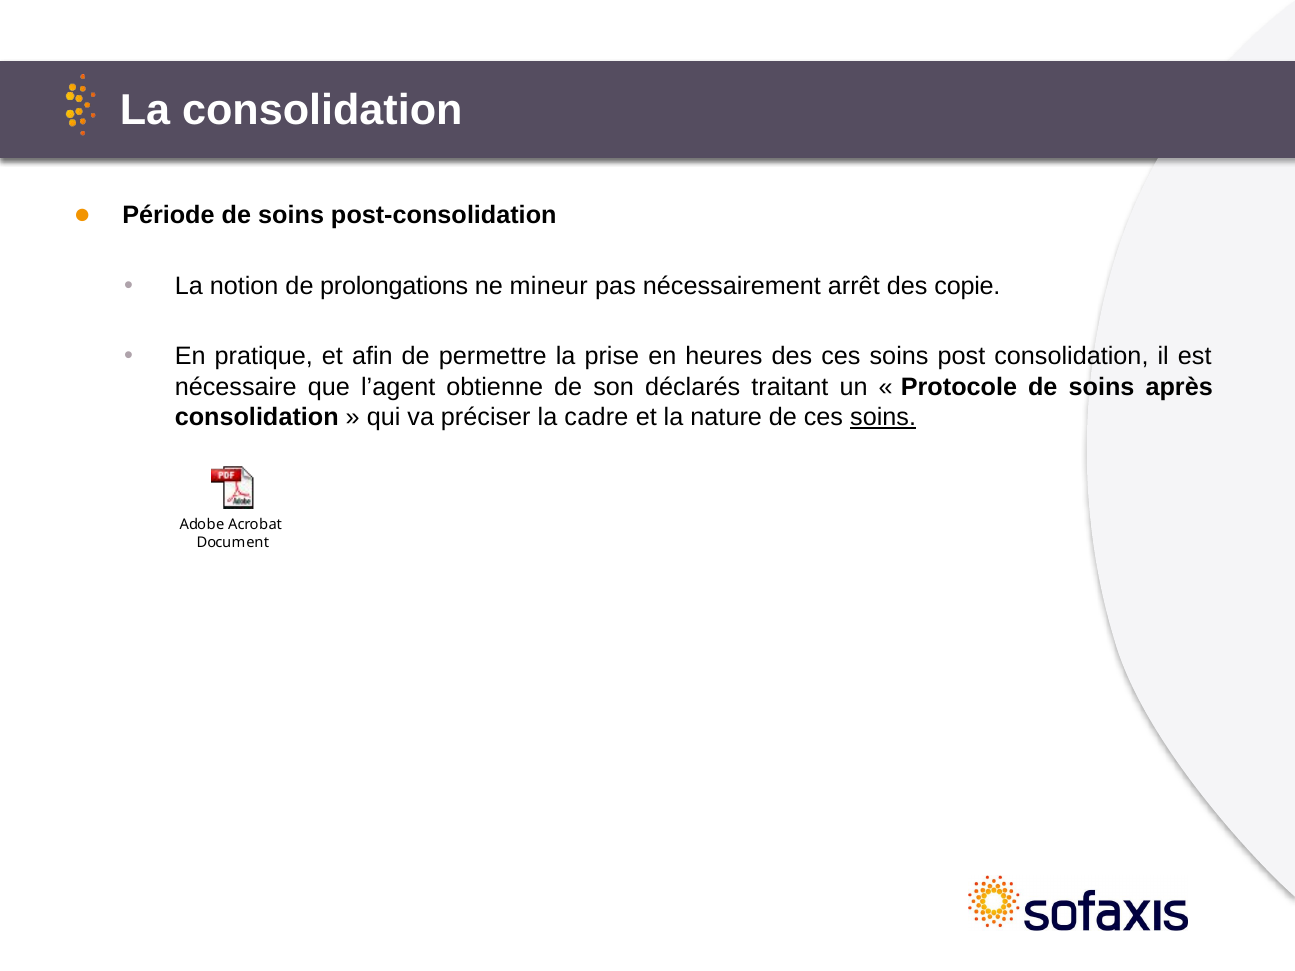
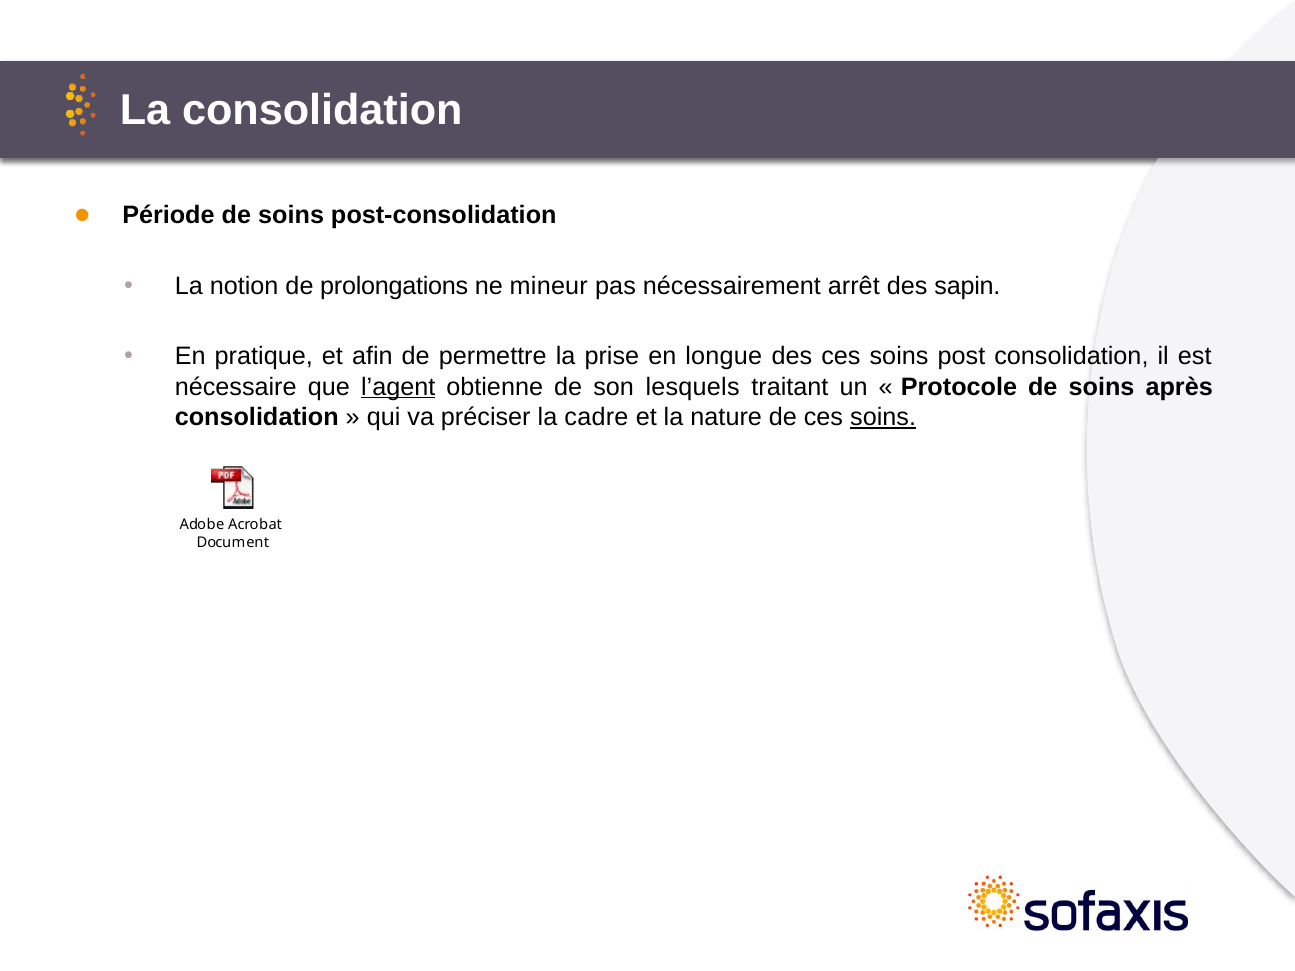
copie: copie -> sapin (967, 286)
heures: heures -> longue (724, 357)
l’agent underline: none -> present (398, 387)
déclarés: déclarés -> lesquels (693, 387)
